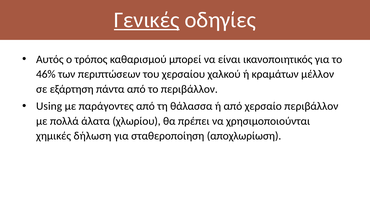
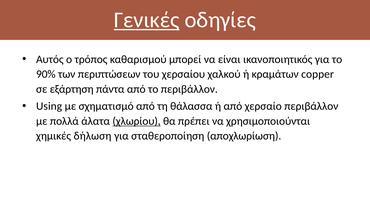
46%: 46% -> 90% (46, 74)
μέλλον: μέλλον -> copper (318, 74)
παράγοντες: παράγοντες -> σχηματισμό (106, 106)
χλωρίου underline: none -> present (137, 121)
